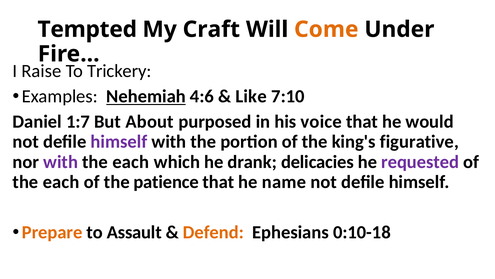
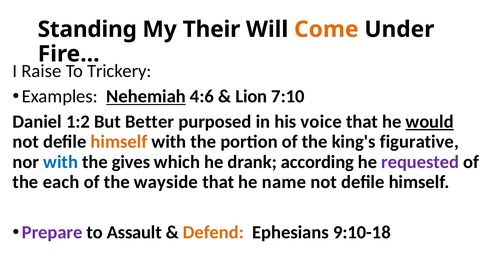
Tempted: Tempted -> Standing (87, 29)
Craft: Craft -> Their (211, 29)
Like: Like -> Lion (251, 96)
1:7: 1:7 -> 1:2 (78, 121)
About: About -> Better (150, 121)
would underline: none -> present (430, 121)
himself colour: purple -> orange (119, 142)
with colour: purple -> blue (61, 162)
each: each -> gives (131, 162)
delicacies: delicacies -> according (317, 162)
patience: patience -> wayside (166, 182)
Prepare colour: orange -> purple (52, 232)
0:10-18: 0:10-18 -> 9:10-18 (362, 232)
